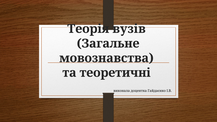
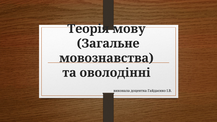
вузів: вузів -> мову (129, 29)
теоретичні: теоретичні -> оволодінні (115, 73)
